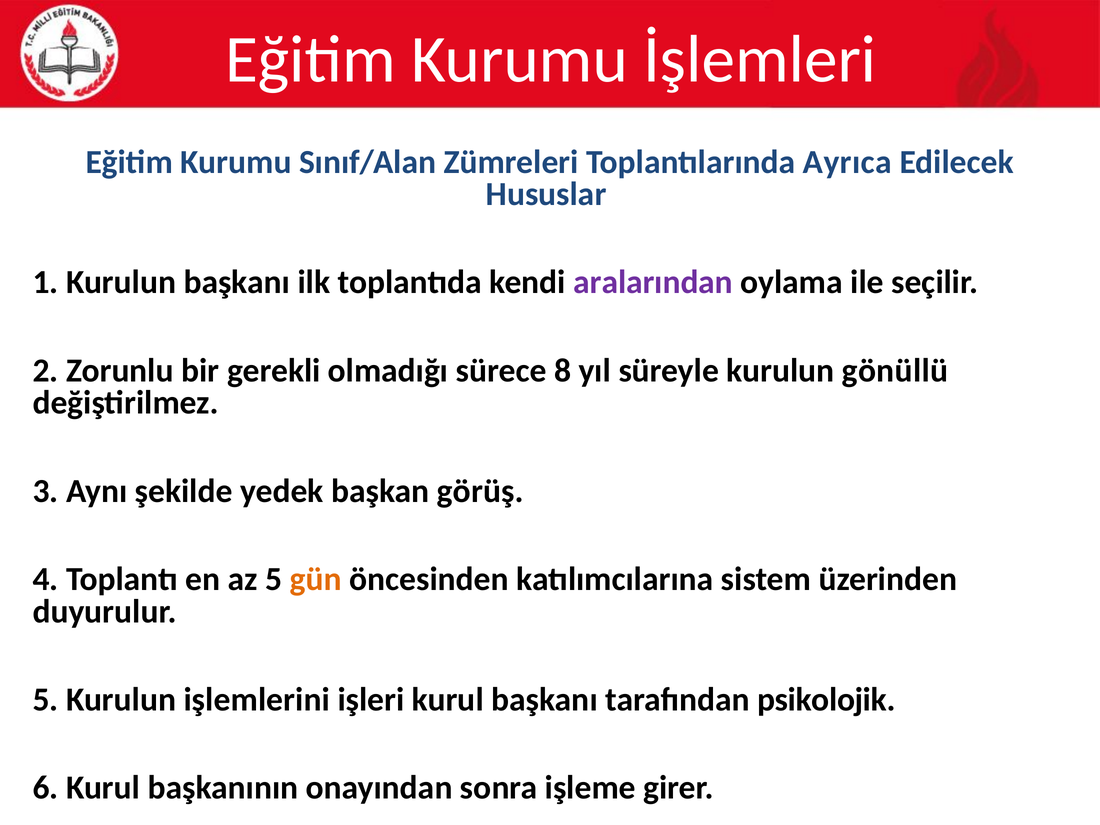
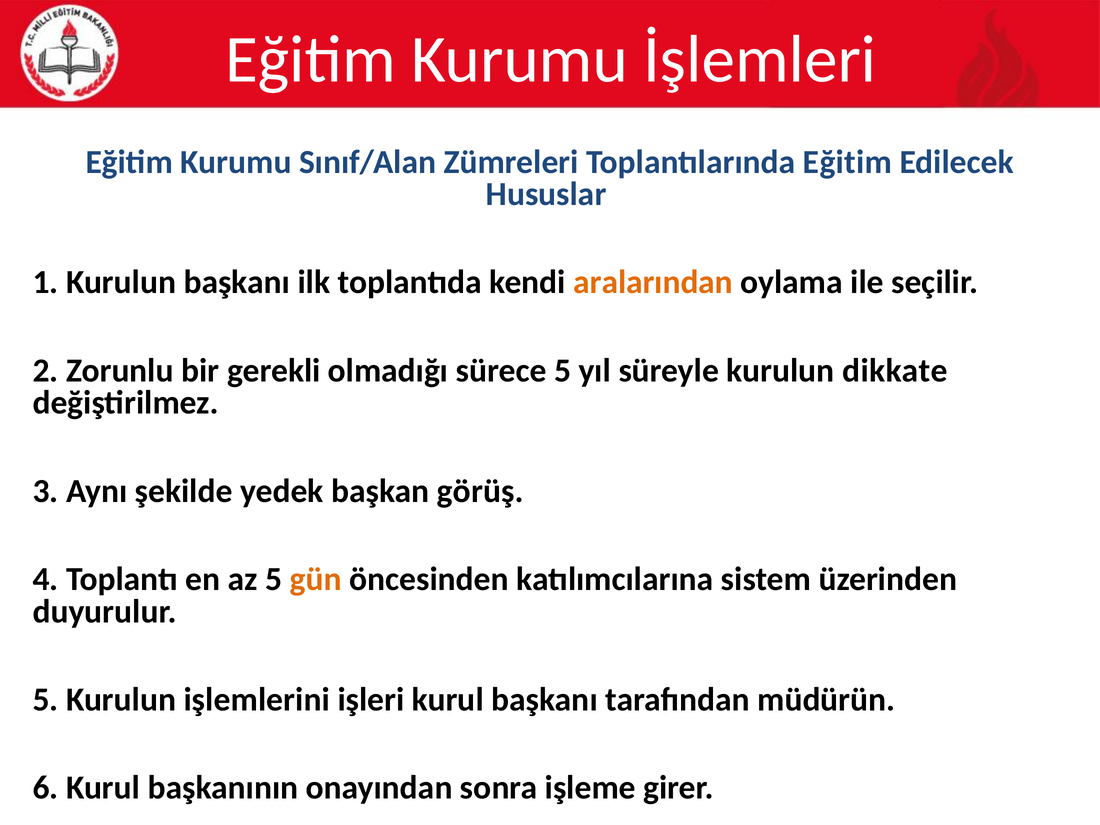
Toplantılarında Ayrıca: Ayrıca -> Eğitim (847, 162)
aralarından colour: purple -> orange (653, 282)
sürece 8: 8 -> 5 (563, 371)
gönüllü: gönüllü -> dikkate (895, 371)
psikolojik: psikolojik -> müdürün (826, 700)
